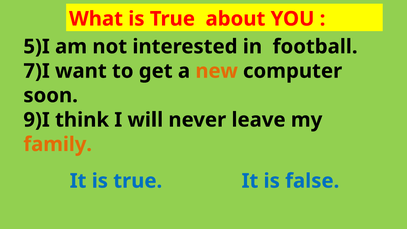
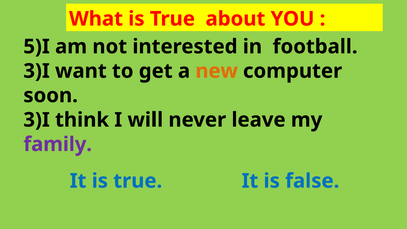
7)I: 7)I -> 3)I (37, 71)
9)I: 9)I -> 3)I (37, 120)
family colour: orange -> purple (58, 144)
